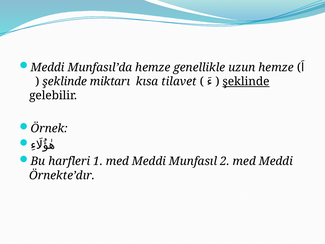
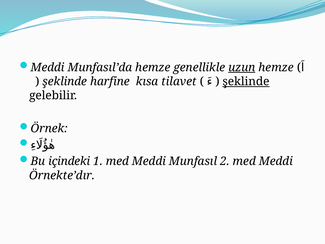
uzun underline: none -> present (242, 67)
miktarı: miktarı -> harfine (110, 81)
harfleri: harfleri -> içindeki (69, 161)
